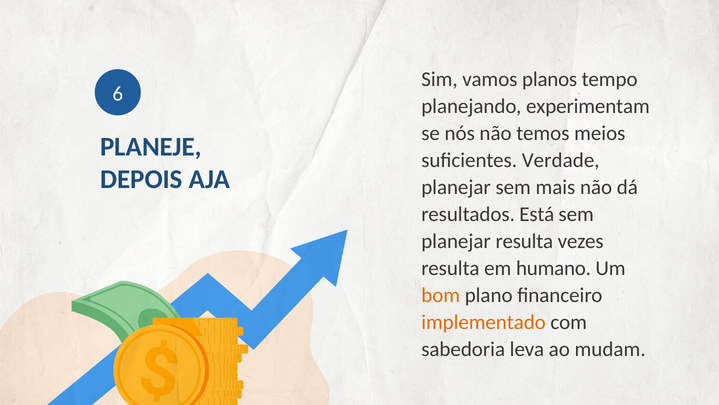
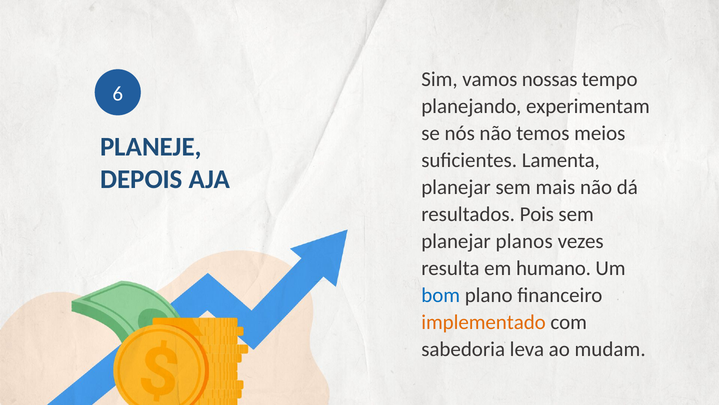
planos: planos -> nossas (550, 79)
Verdade: Verdade -> Lamenta (561, 160)
Está: Está -> Pois (537, 214)
planejar resulta: resulta -> planos (524, 241)
bom colour: orange -> blue (441, 295)
